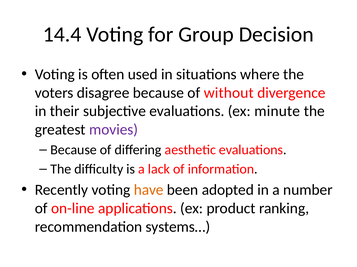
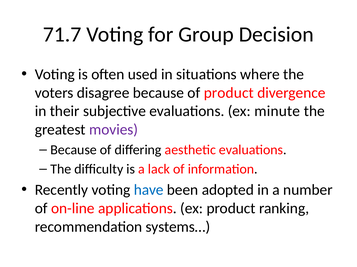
14.4: 14.4 -> 71.7 (62, 35)
of without: without -> product (229, 93)
have colour: orange -> blue (149, 190)
